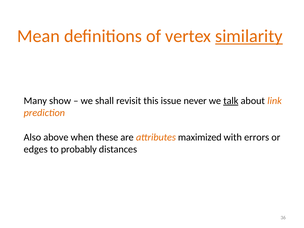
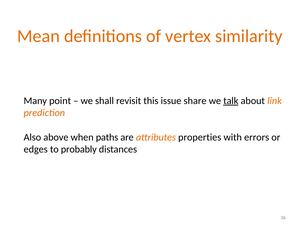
similarity underline: present -> none (249, 36)
show: show -> point (60, 101)
never: never -> share (195, 101)
these: these -> paths (107, 137)
maximized: maximized -> properties (200, 137)
